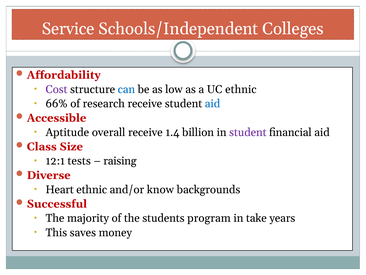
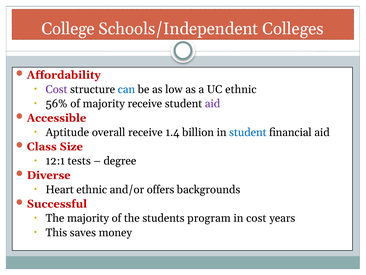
Service: Service -> College (68, 29)
66%: 66% -> 56% (57, 103)
of research: research -> majority (104, 103)
aid colour: blue -> purple (213, 103)
student colour: purple -> blue (248, 132)
raising: raising -> degree (120, 161)
know: know -> offers (161, 189)
in take: take -> cost (256, 218)
